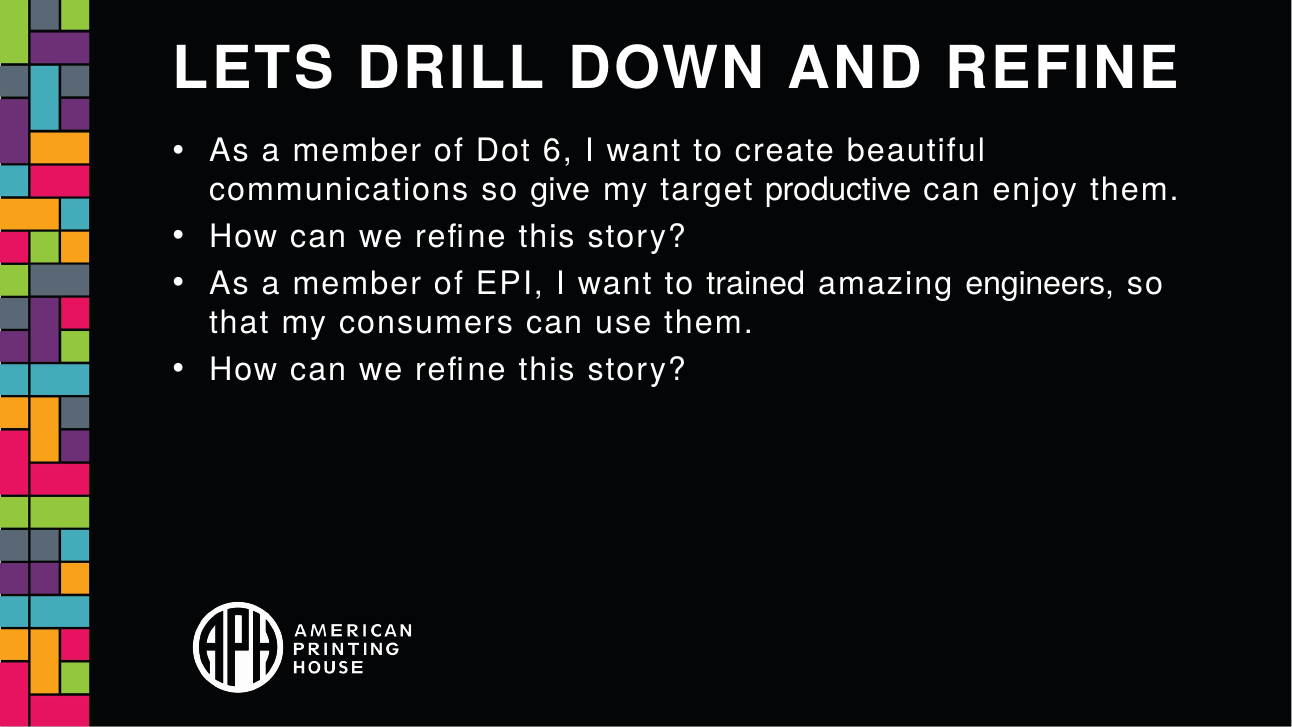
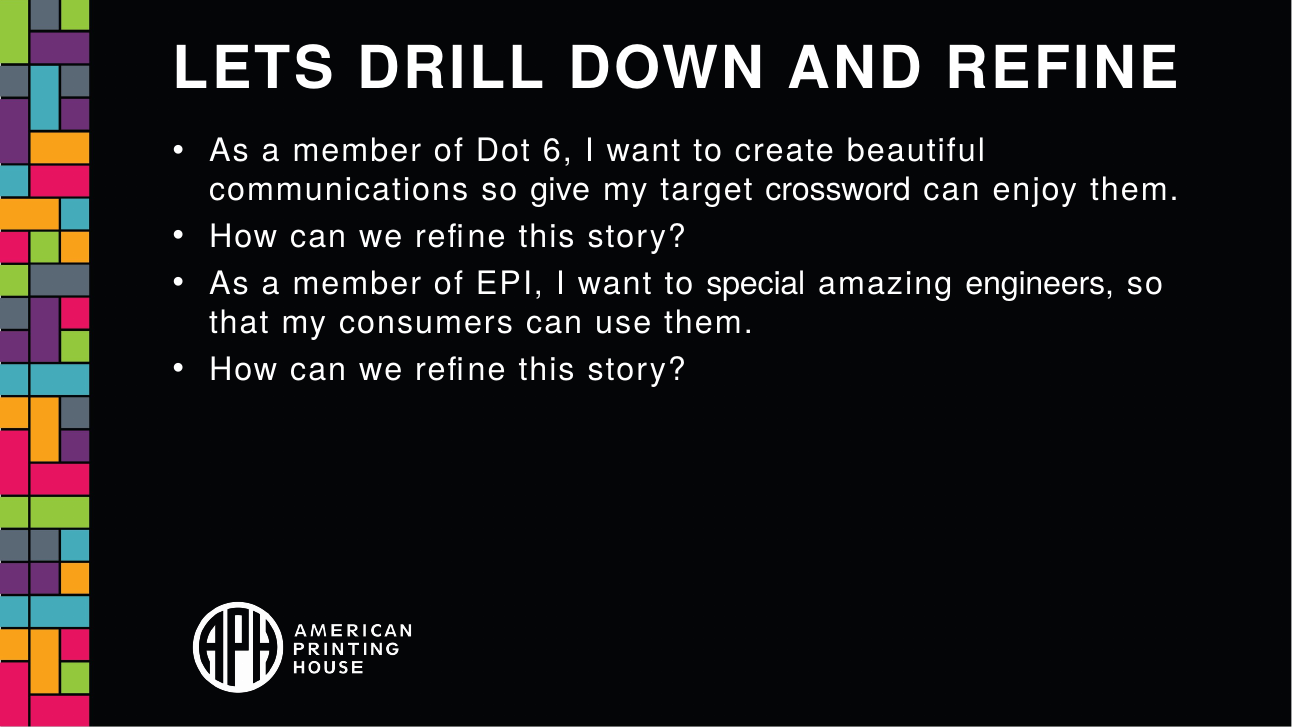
productive: productive -> crossword (838, 190)
trained: trained -> special (756, 284)
